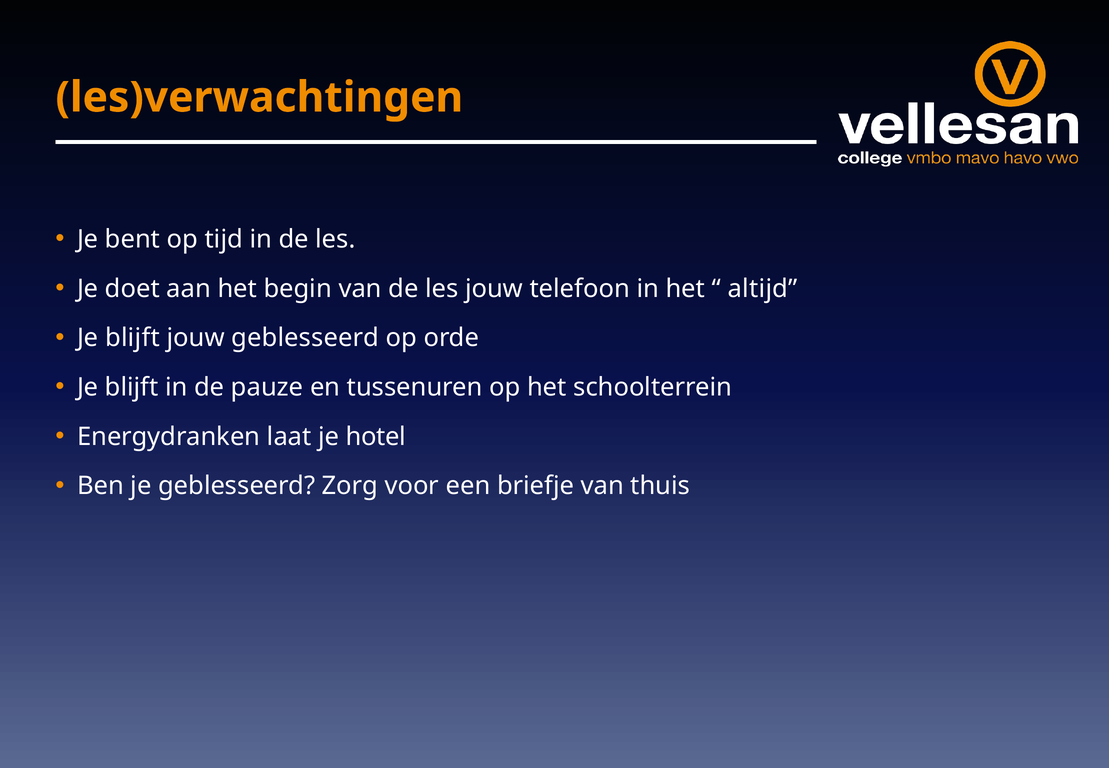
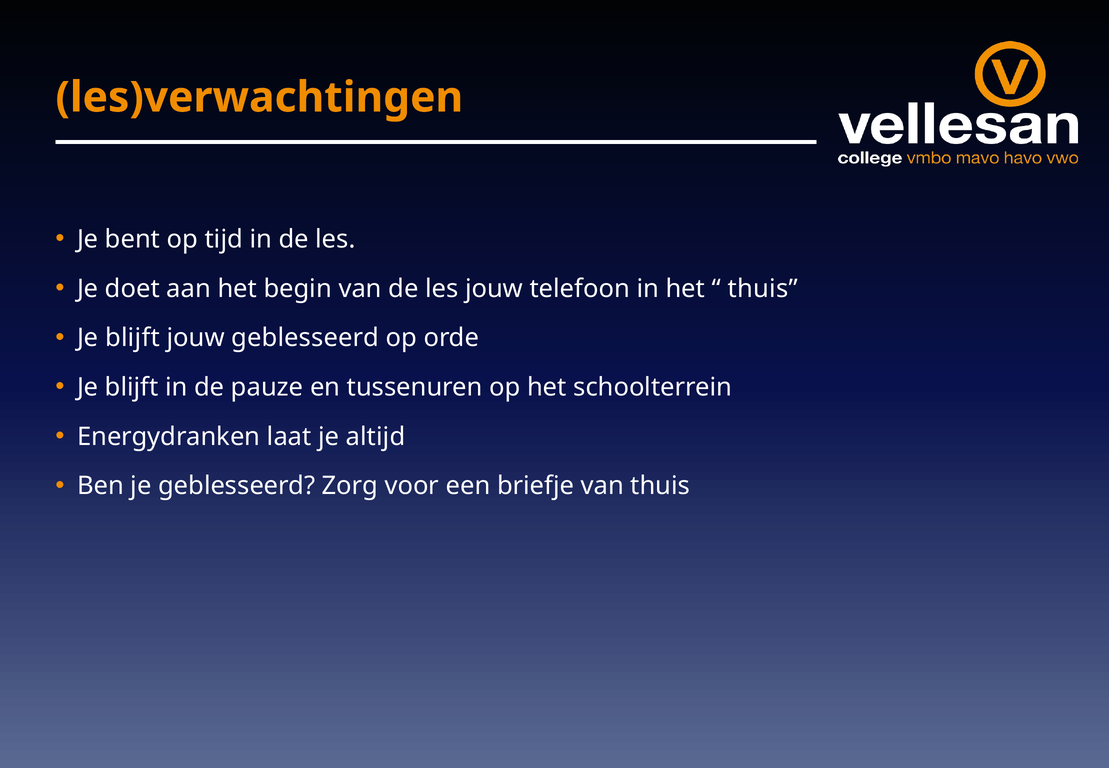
altijd: altijd -> thuis (763, 289)
hotel: hotel -> altijd (376, 437)
